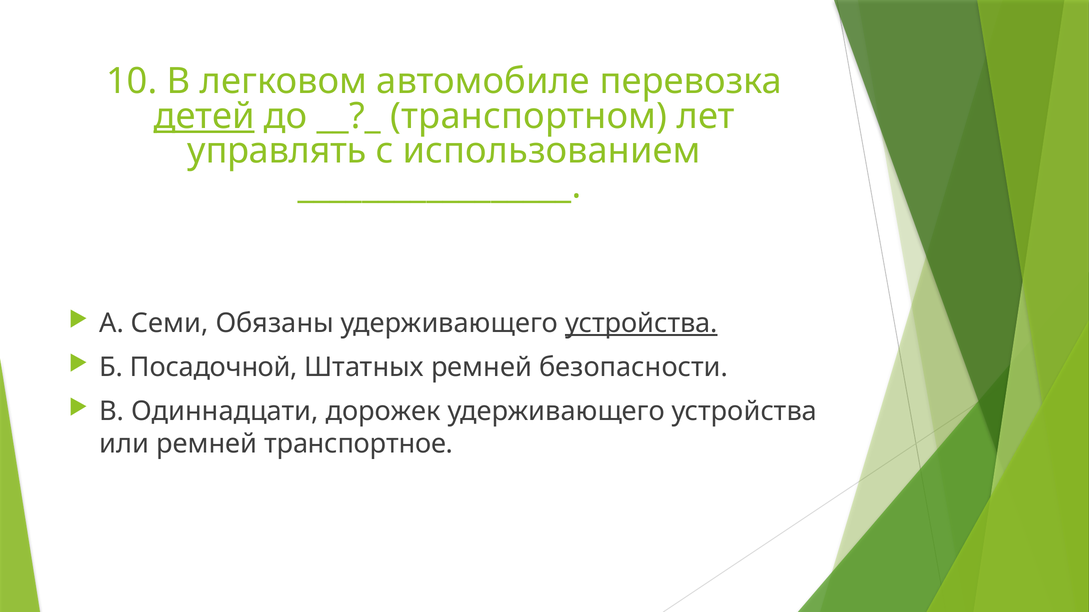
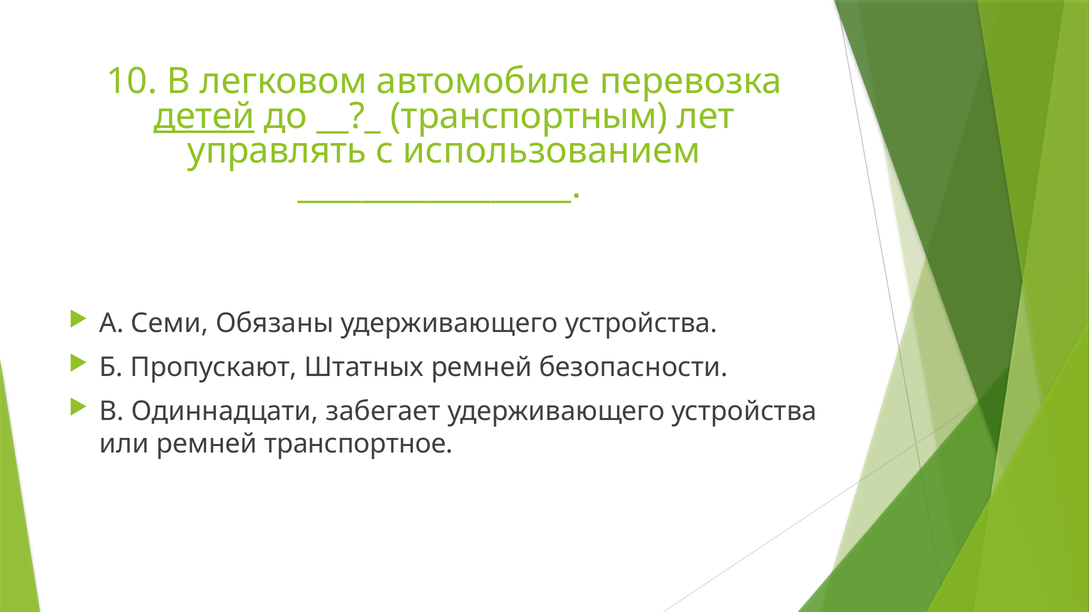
транспортном: транспортном -> транспортным (529, 116)
устройства underline: present -> none (641, 324)
Посадочной: Посадочной -> Пропускают (214, 368)
дорожек: дорожек -> забегает (383, 412)
